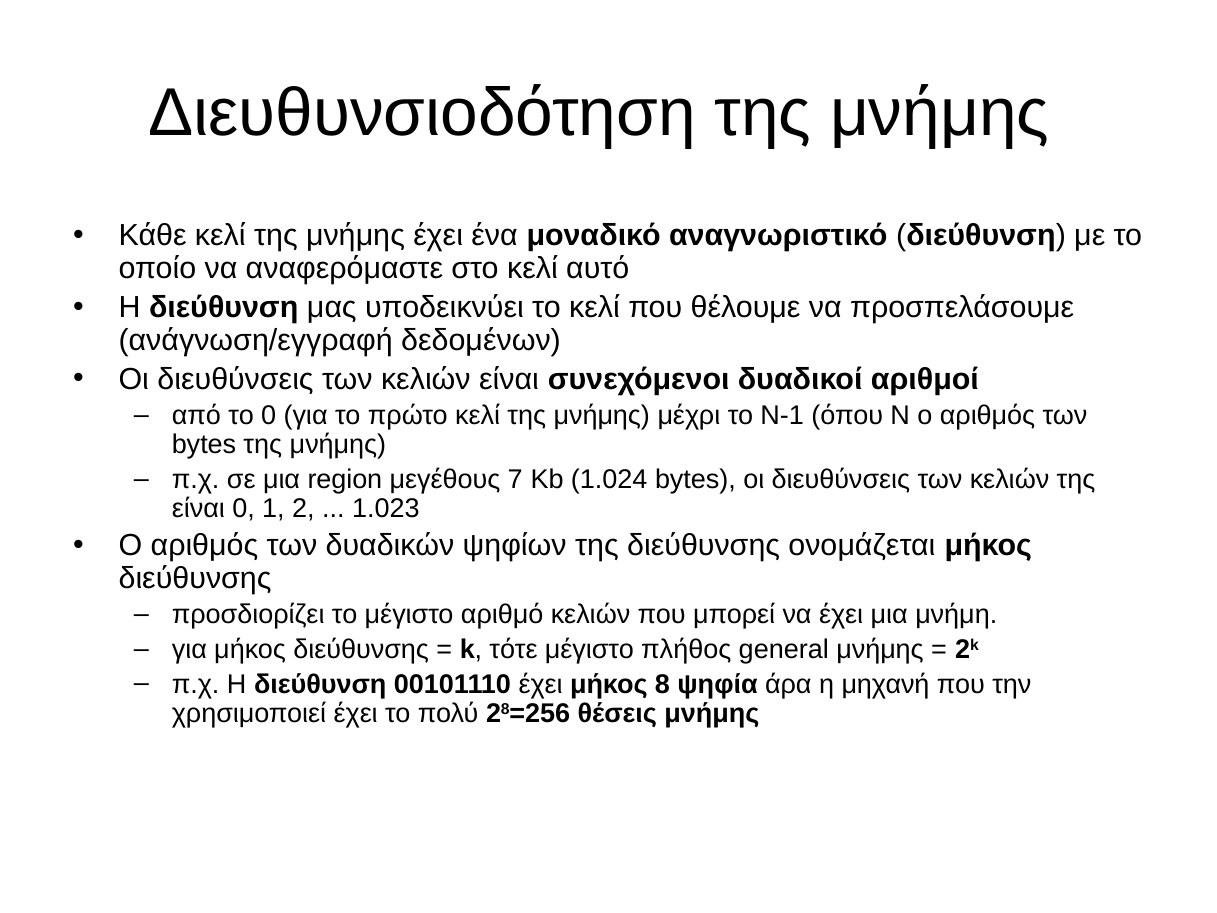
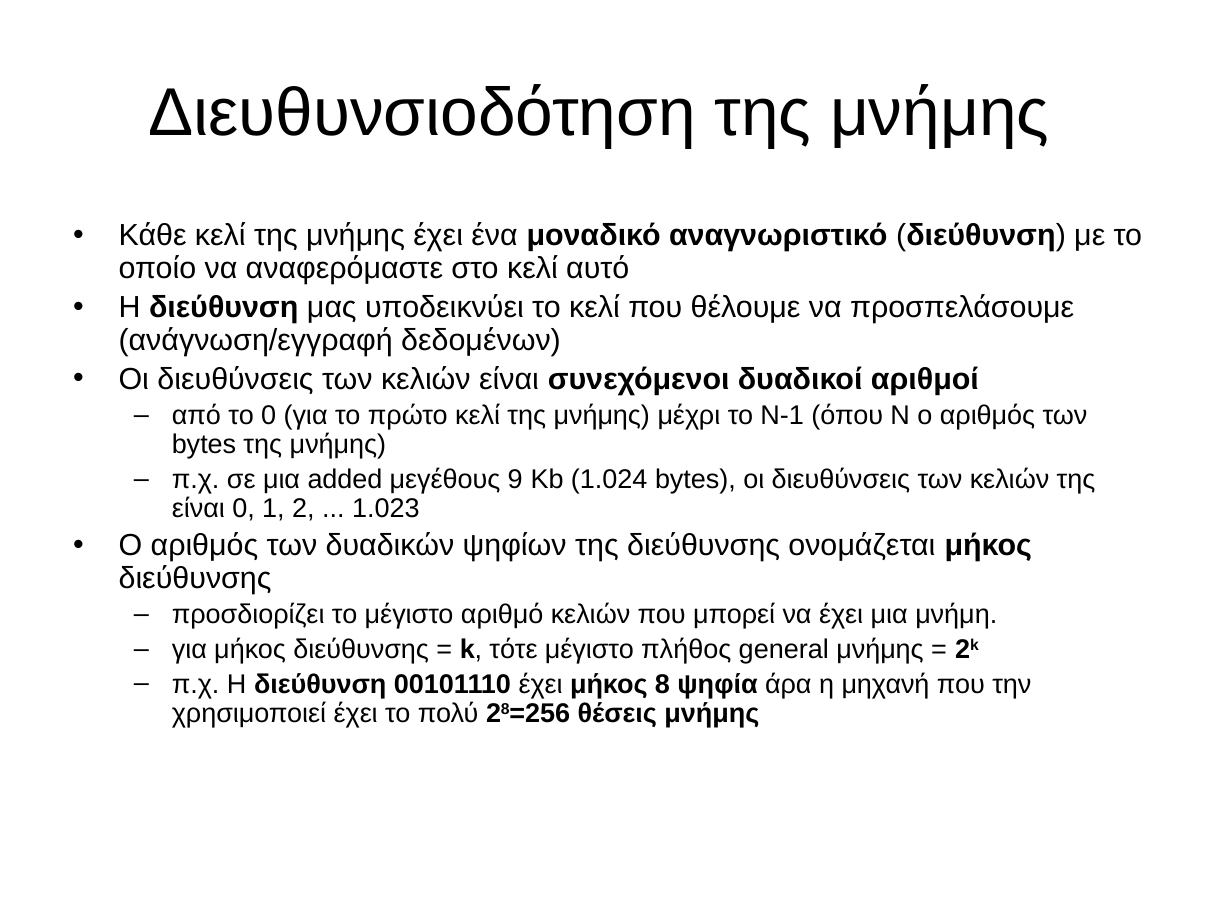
region: region -> added (345, 479)
7: 7 -> 9 (515, 479)
